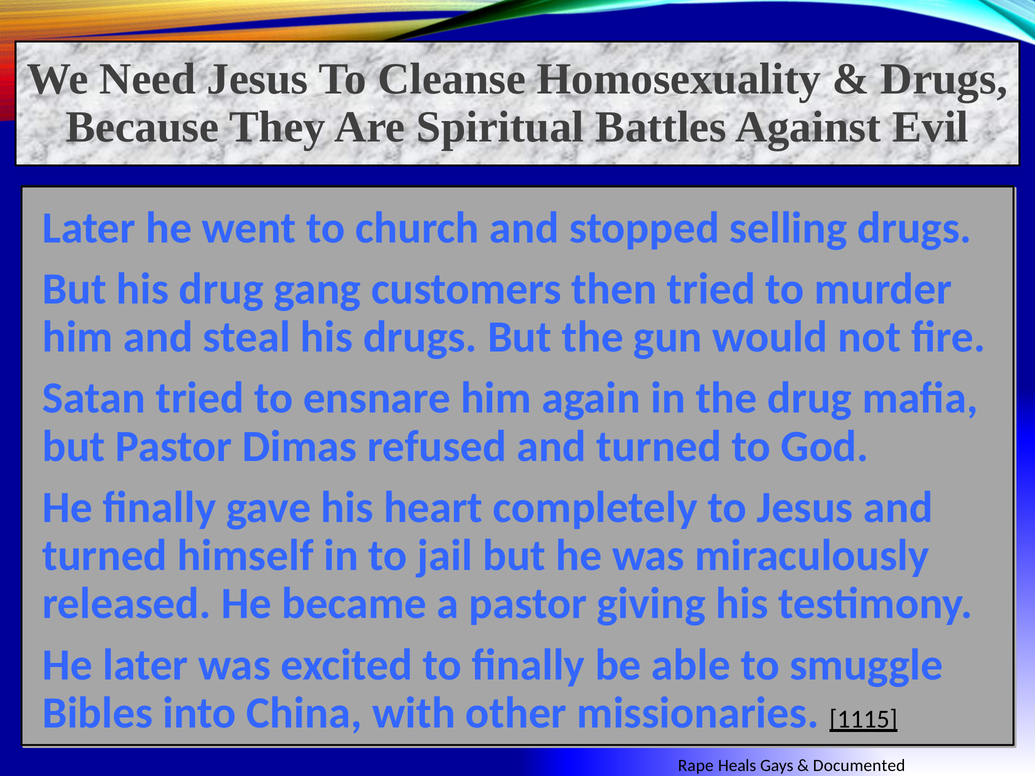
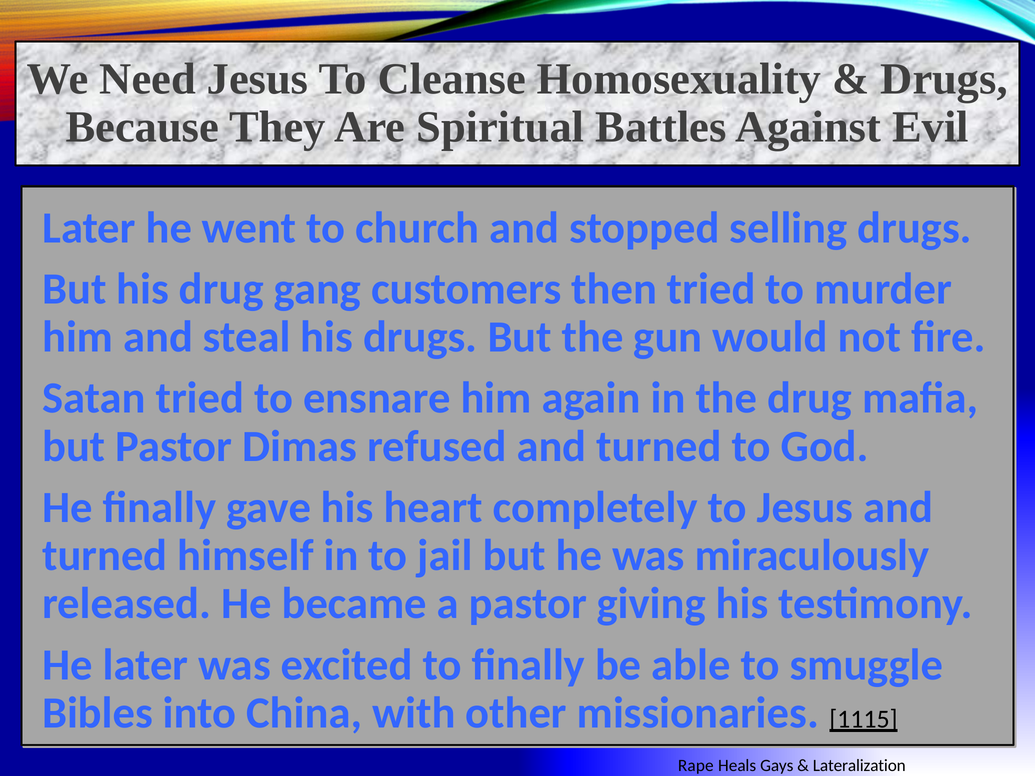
Documented: Documented -> Lateralization (859, 766)
